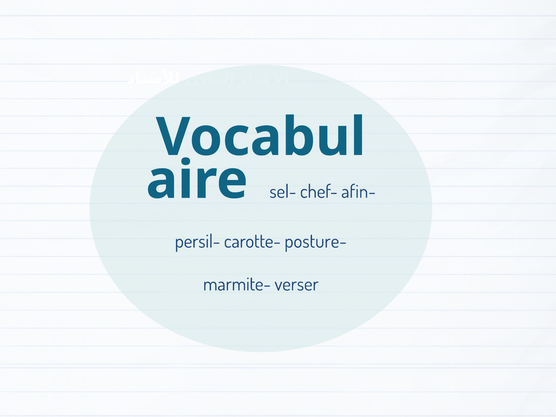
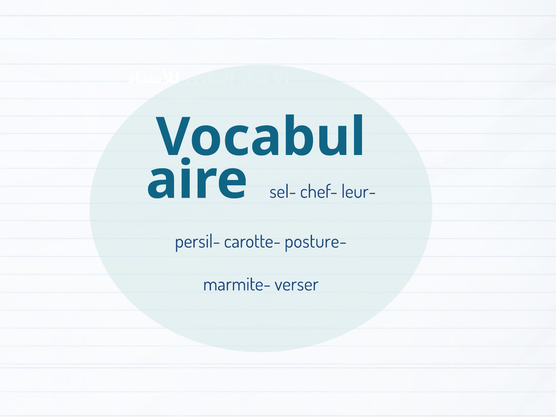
afin-: afin- -> leur- (359, 192)
